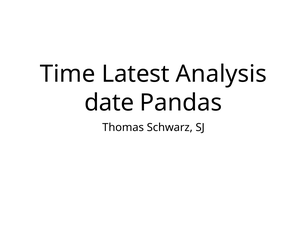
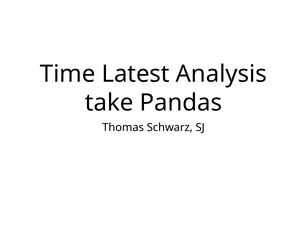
date: date -> take (109, 103)
